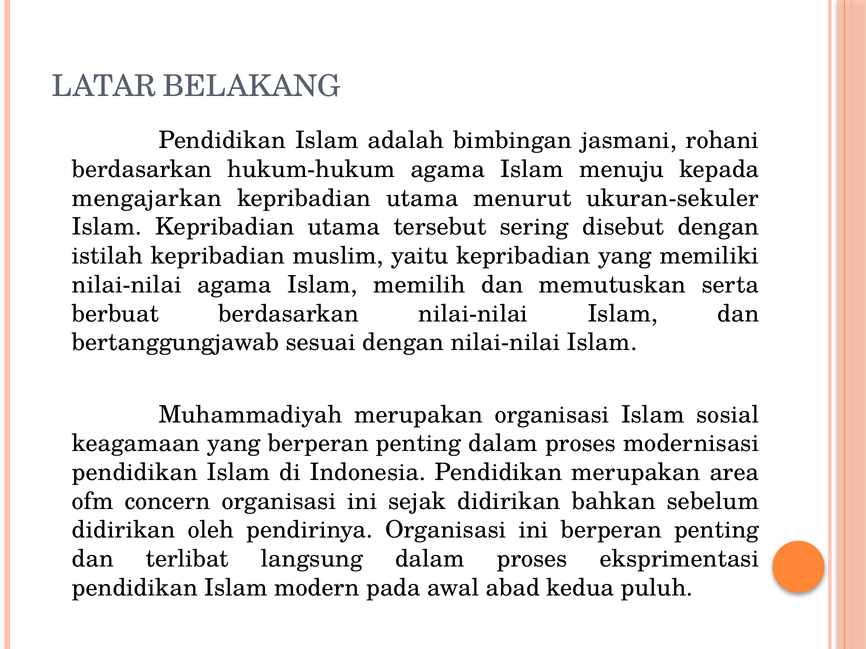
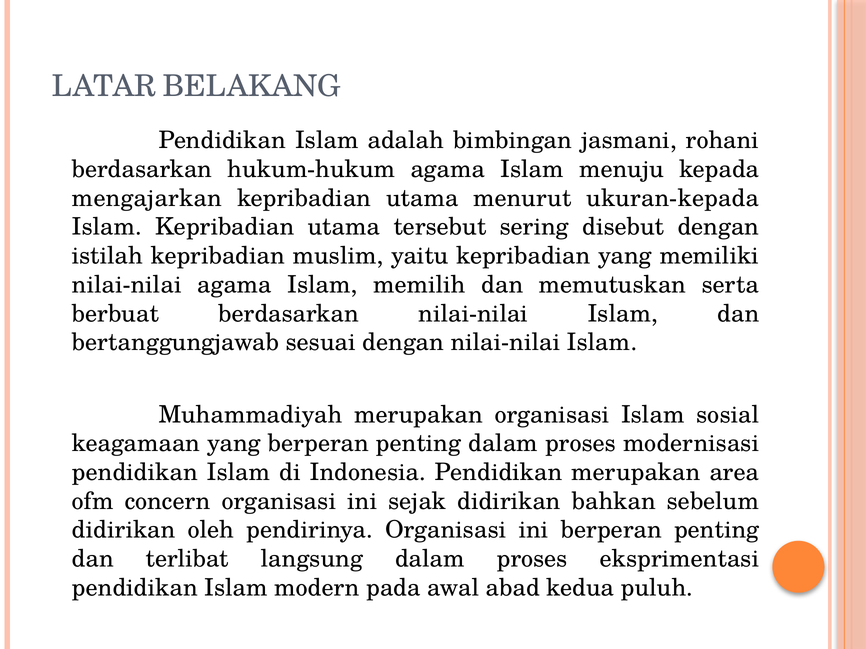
ukuran-sekuler: ukuran-sekuler -> ukuran-kepada (673, 198)
